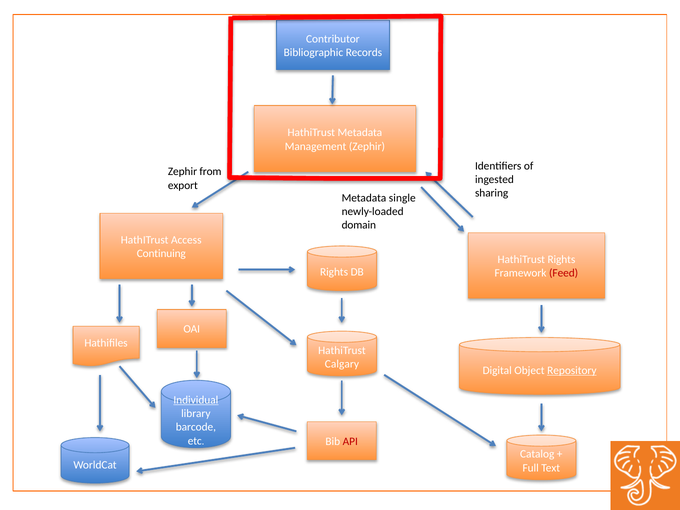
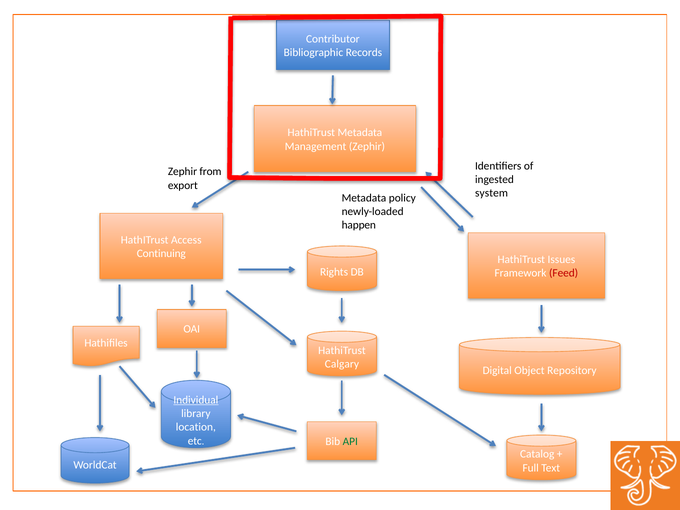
sharing: sharing -> system (492, 193)
single: single -> policy (402, 198)
domain: domain -> happen (359, 225)
HathiTrust Rights: Rights -> Issues (561, 259)
Repository underline: present -> none (572, 370)
barcode: barcode -> location (196, 427)
API colour: red -> green (350, 441)
